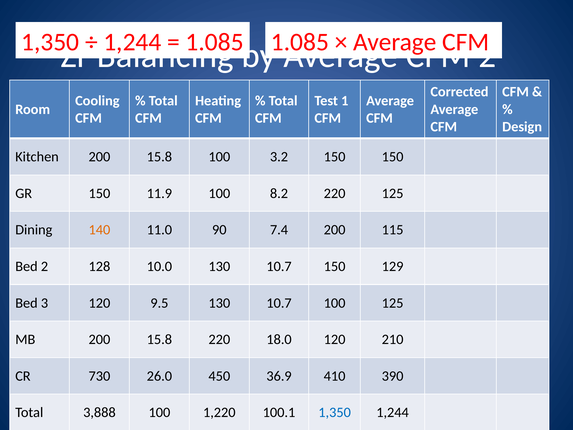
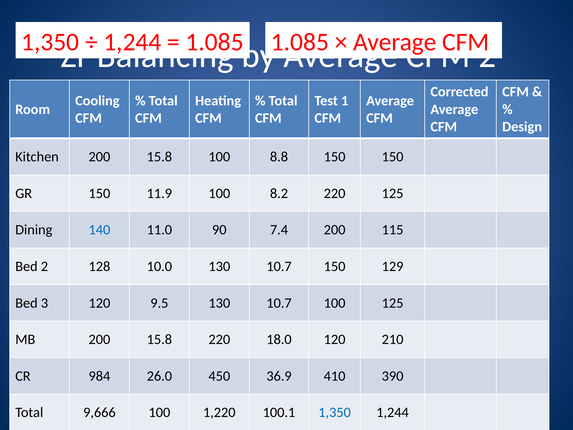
3.2: 3.2 -> 8.8 (279, 157)
140 colour: orange -> blue (99, 230)
730: 730 -> 984 (99, 376)
3,888: 3,888 -> 9,666 (99, 412)
